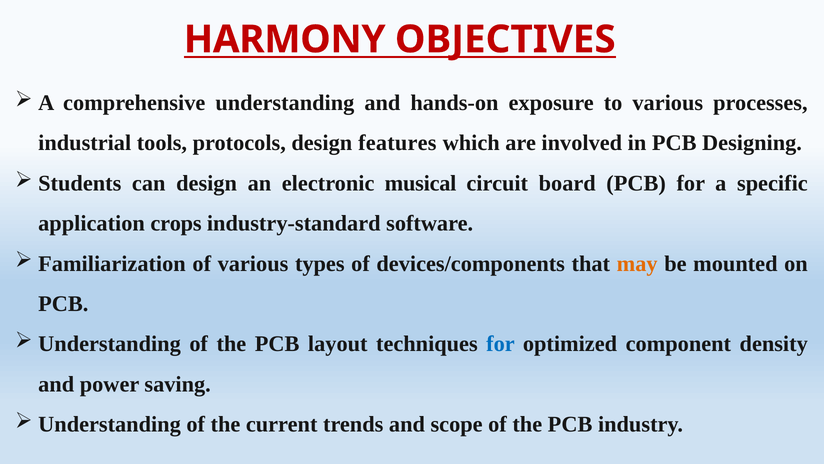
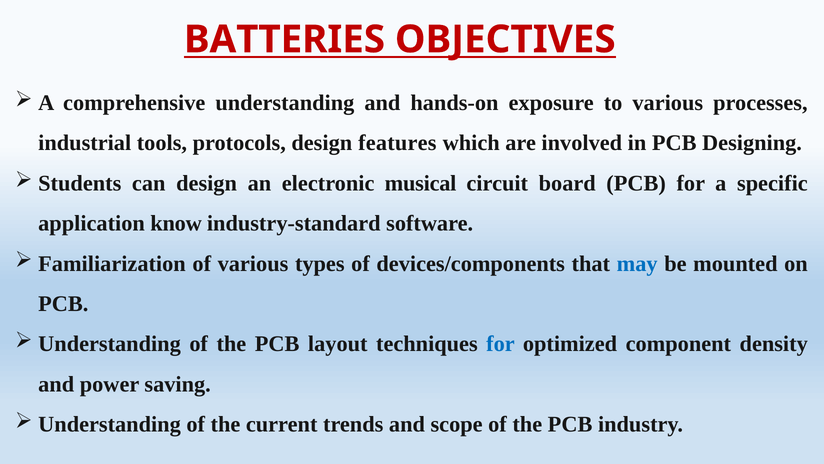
HARMONY: HARMONY -> BATTERIES (285, 39)
crops: crops -> know (176, 223)
may colour: orange -> blue (637, 263)
